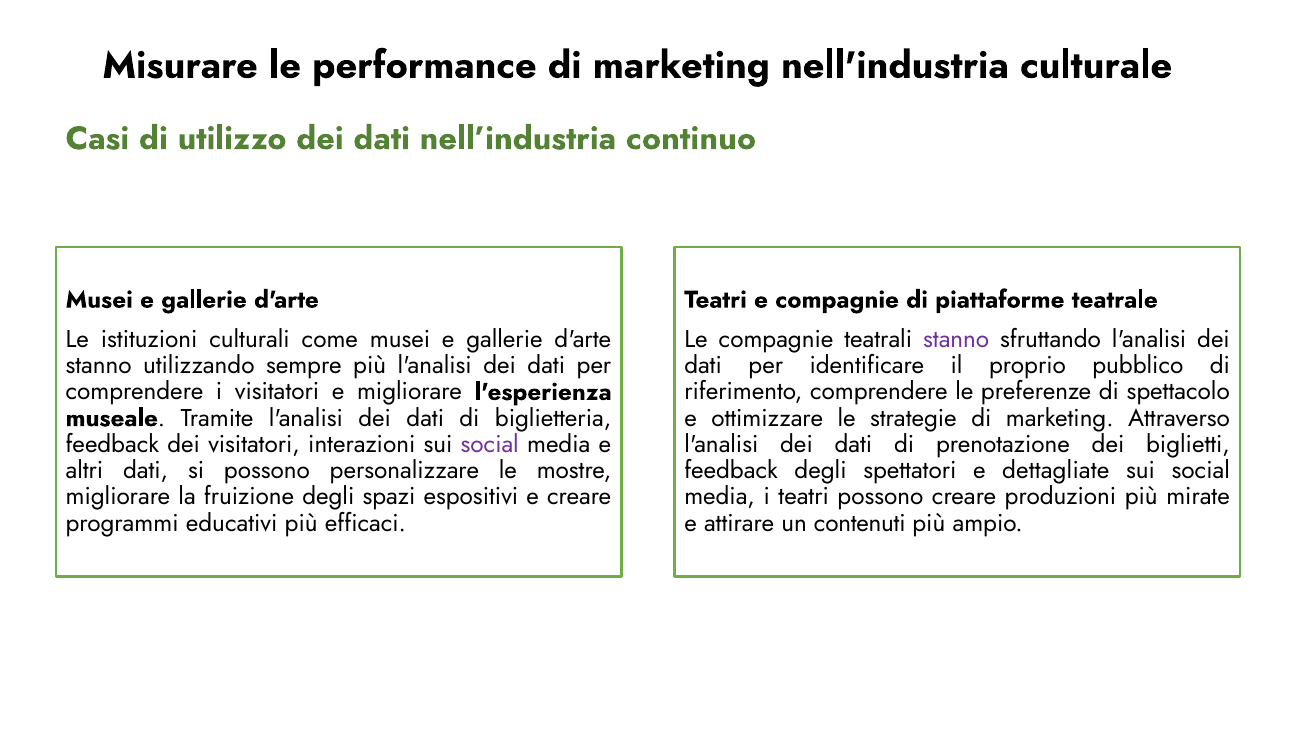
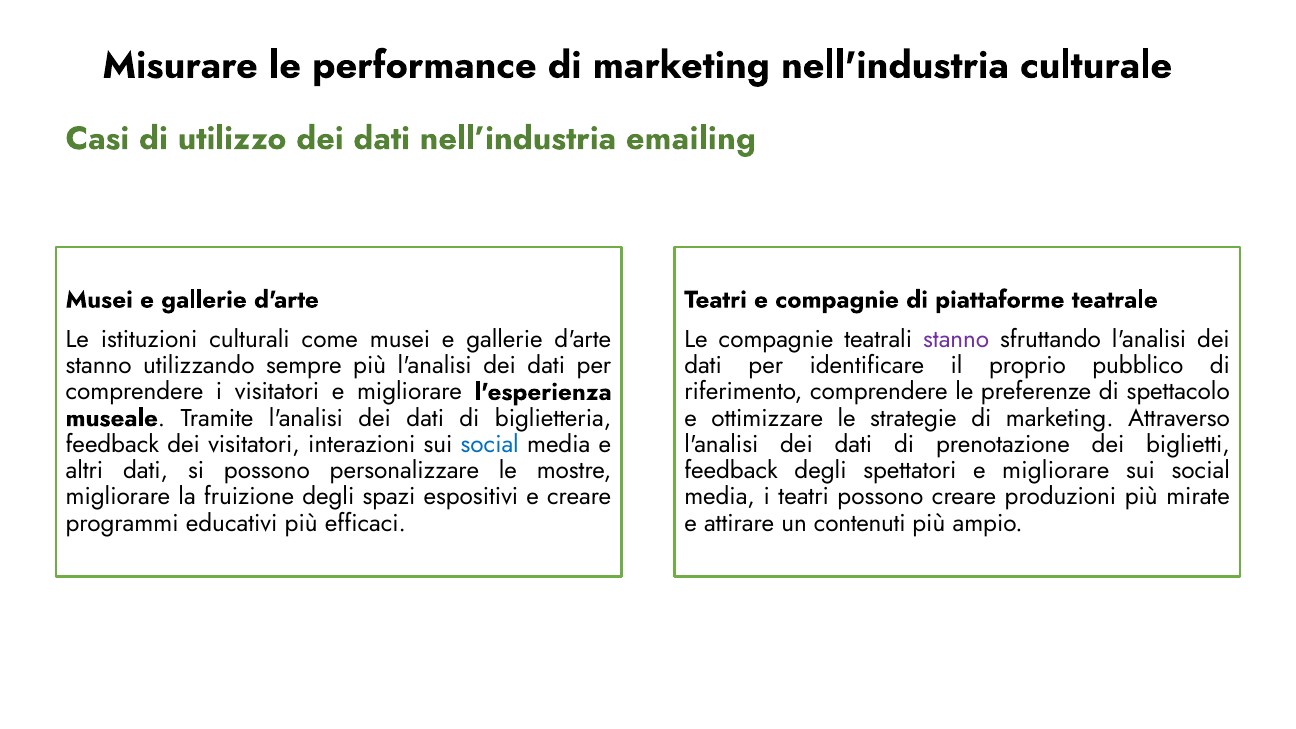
continuo: continuo -> emailing (691, 138)
social colour: purple -> blue (490, 444)
spettatori e dettagliate: dettagliate -> migliorare (1056, 471)
